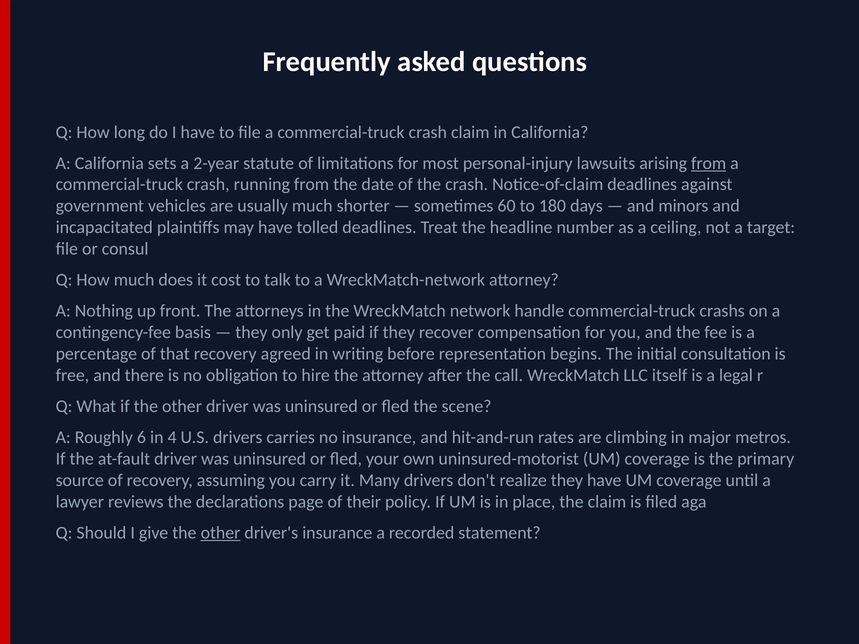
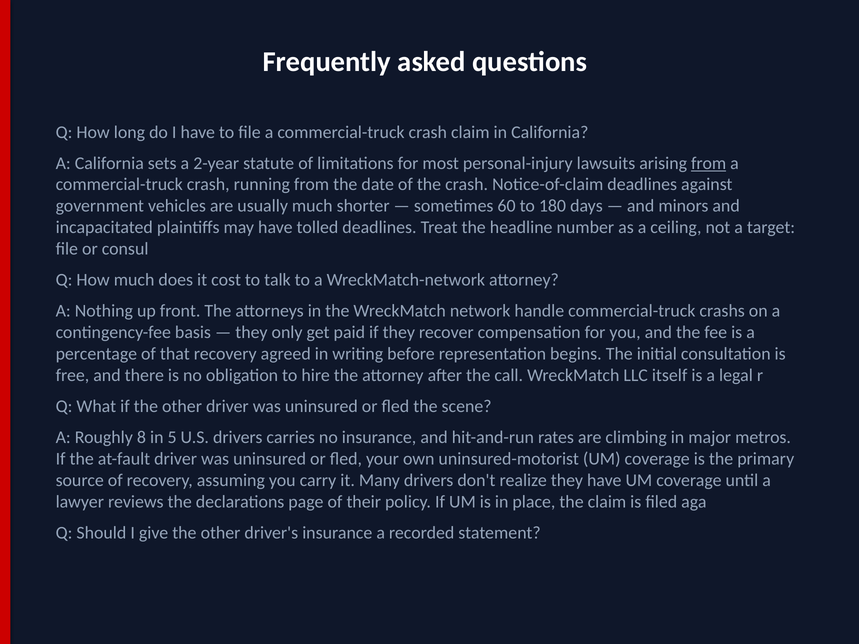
6: 6 -> 8 (141, 438)
4: 4 -> 5 (172, 438)
other underline: present -> none (221, 533)
